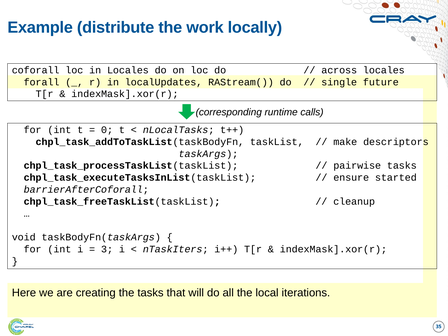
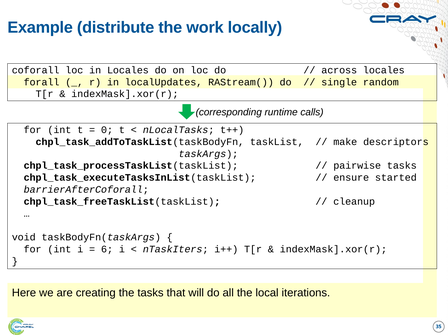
future: future -> random (381, 82)
3: 3 -> 6 (107, 249)
